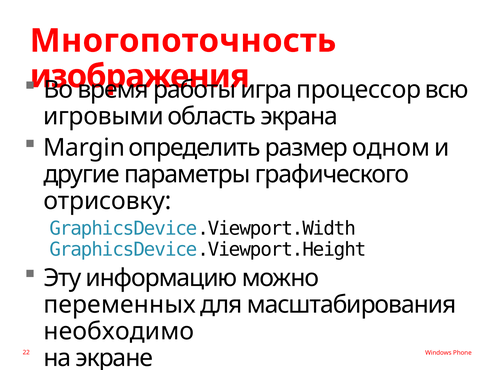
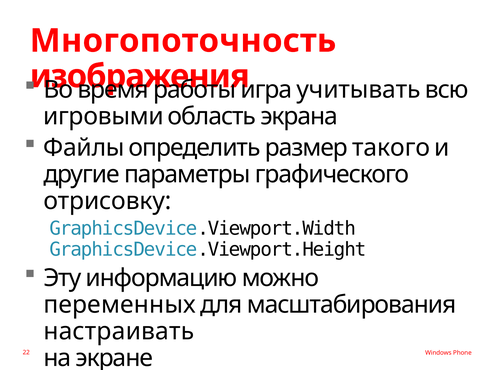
процессор: процессор -> учитывать (359, 89)
Margin: Margin -> Файлы (84, 148)
одном: одном -> такого (391, 148)
необходимо: необходимо -> настраивать (119, 331)
